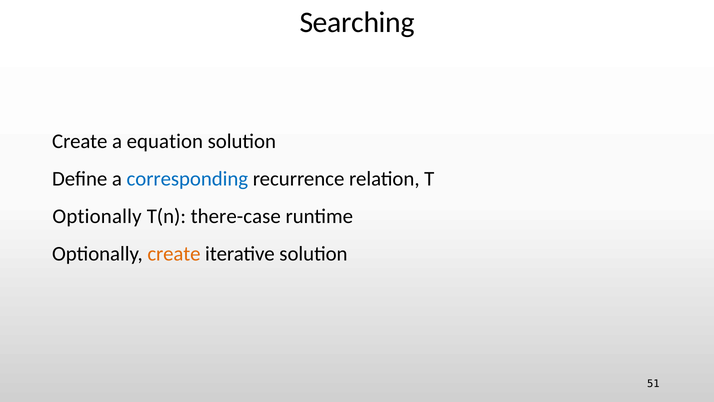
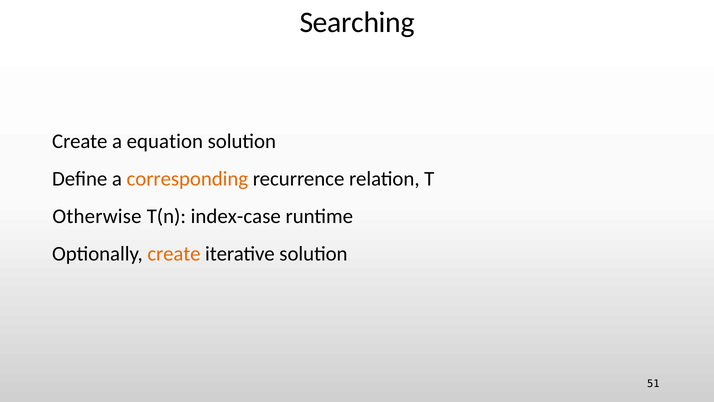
corresponding colour: blue -> orange (187, 179)
Optionally: Optionally -> Otherwise (97, 216)
there-case: there-case -> index-case (236, 216)
